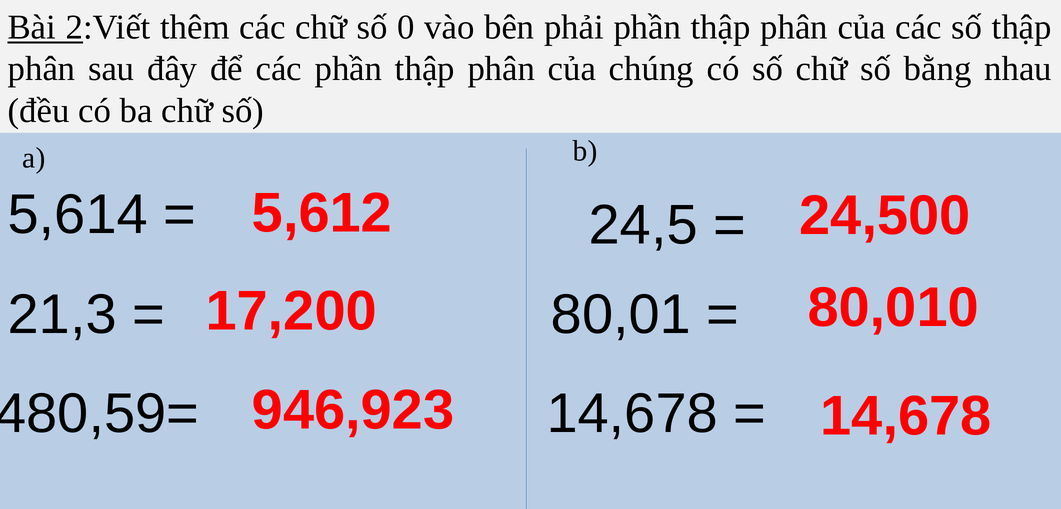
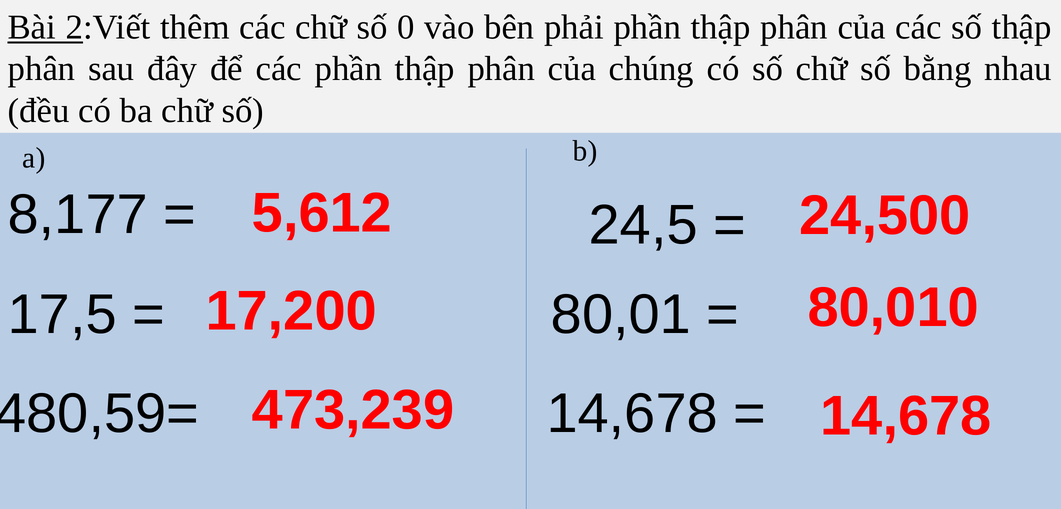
5,614: 5,614 -> 8,177 (78, 215)
21,3: 21,3 -> 17,5 (62, 315)
946,923: 946,923 -> 473,239 (353, 411)
